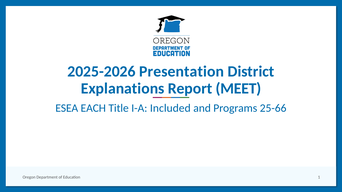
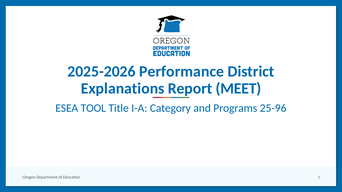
Presentation: Presentation -> Performance (182, 72)
EACH: EACH -> TOOL (93, 108)
Included: Included -> Category (170, 108)
25-66: 25-66 -> 25-96 (273, 108)
